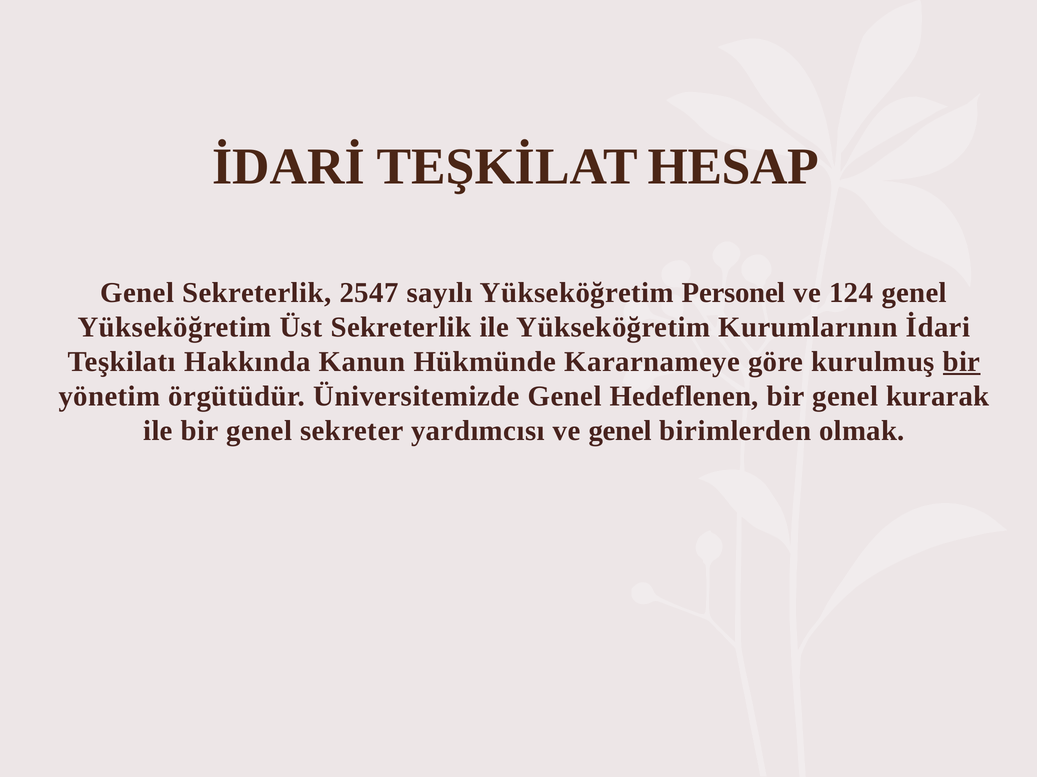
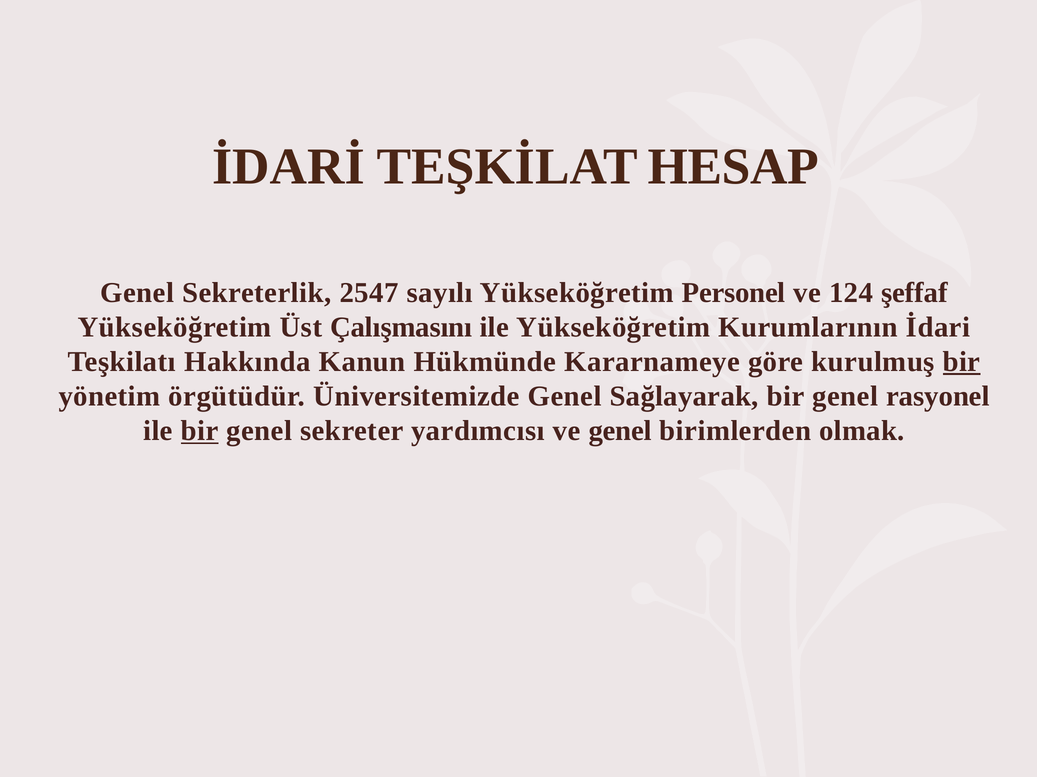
124 genel: genel -> şeffaf (914, 293)
Üst Sekreterlik: Sekreterlik -> Çalışmasını (401, 327)
Hedeflenen: Hedeflenen -> Sağlayarak (684, 397)
kurarak: kurarak -> rasyonel (938, 397)
bir underline: none -> present (200, 431)
